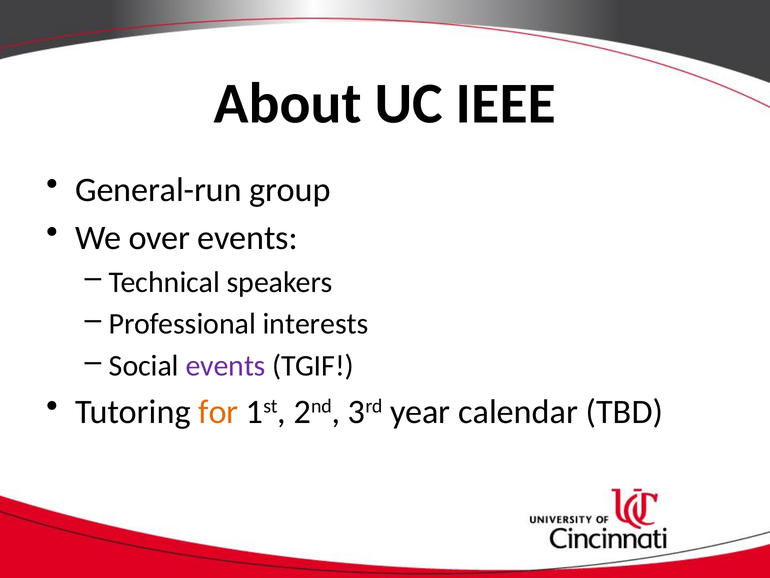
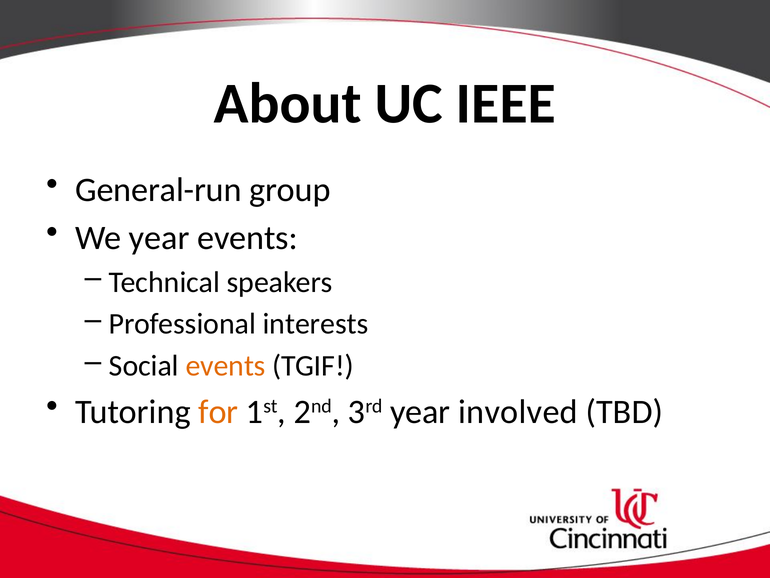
We over: over -> year (159, 238)
events colour: purple -> orange (226, 366)
calendar: calendar -> involved (518, 411)
